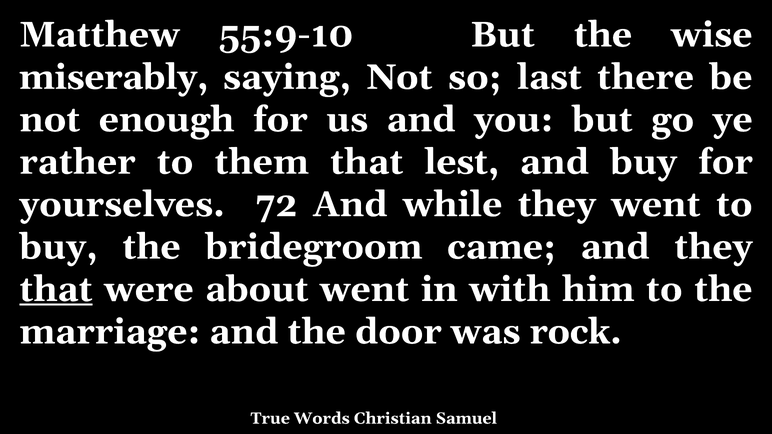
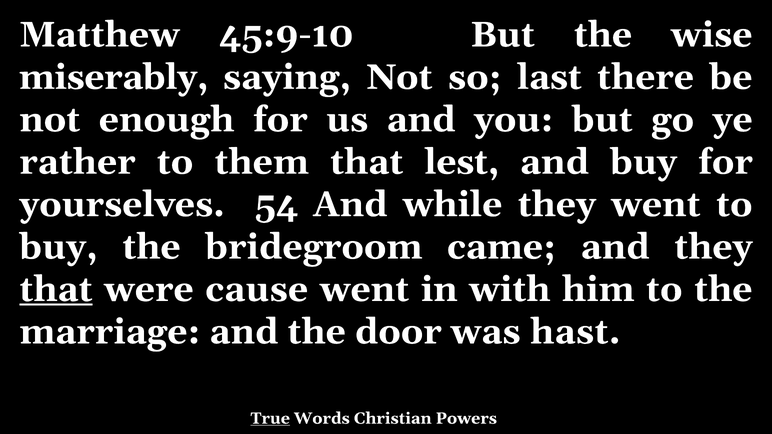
55:9-10: 55:9-10 -> 45:9-10 (286, 35)
72: 72 -> 54 (277, 205)
about: about -> cause (257, 289)
rock: rock -> hast (575, 332)
True underline: none -> present (270, 419)
Samuel: Samuel -> Powers (466, 419)
